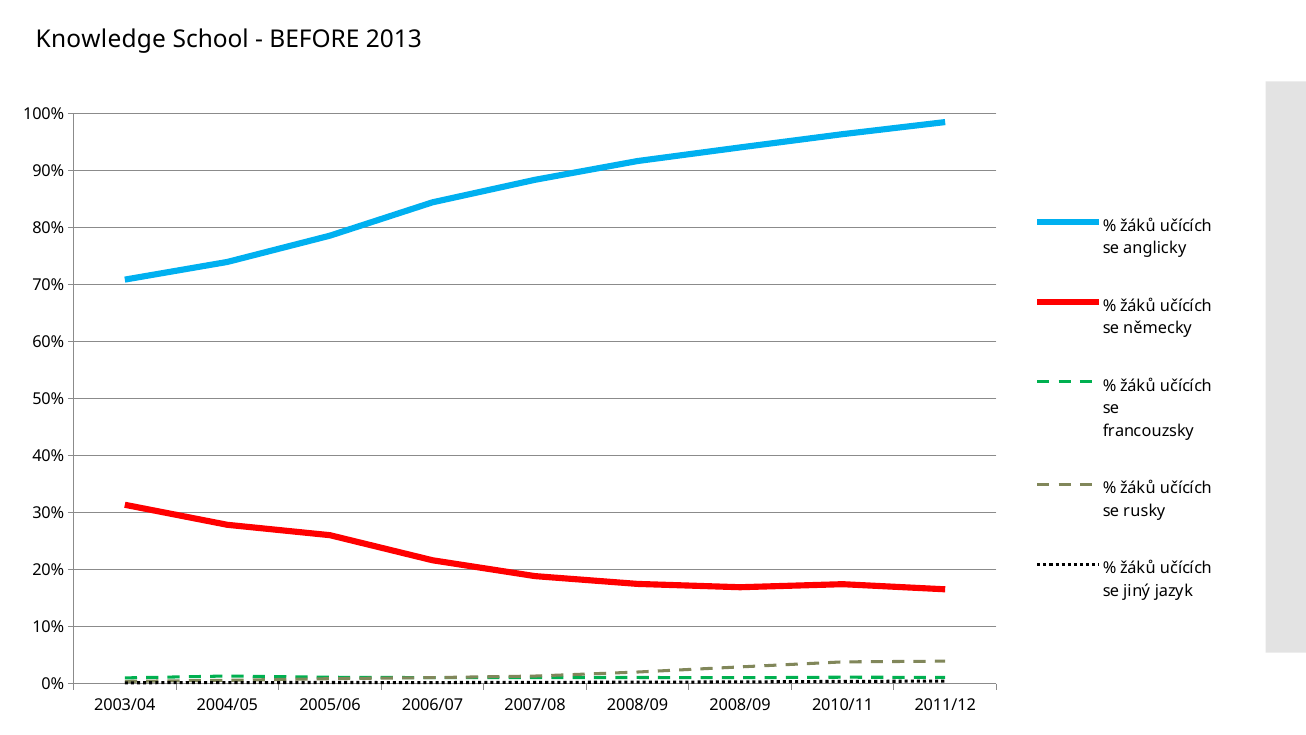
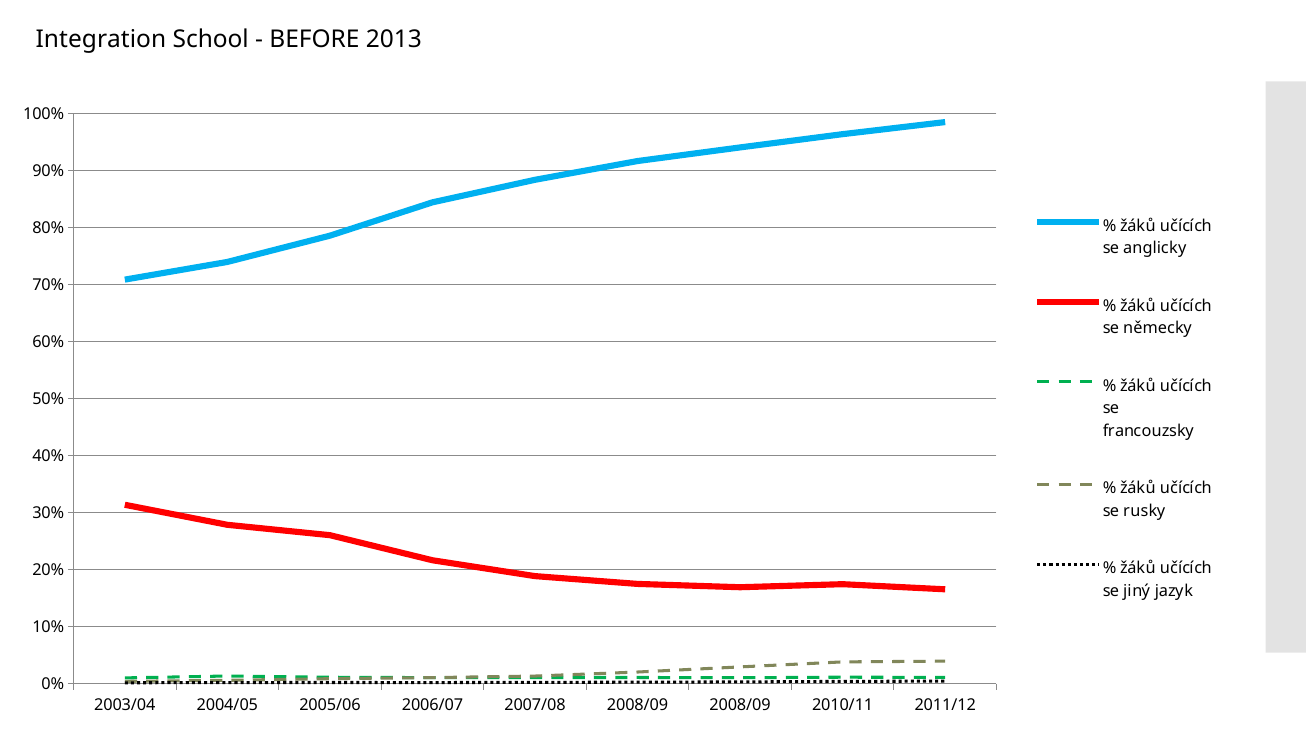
Knowledge: Knowledge -> Integration (101, 40)
